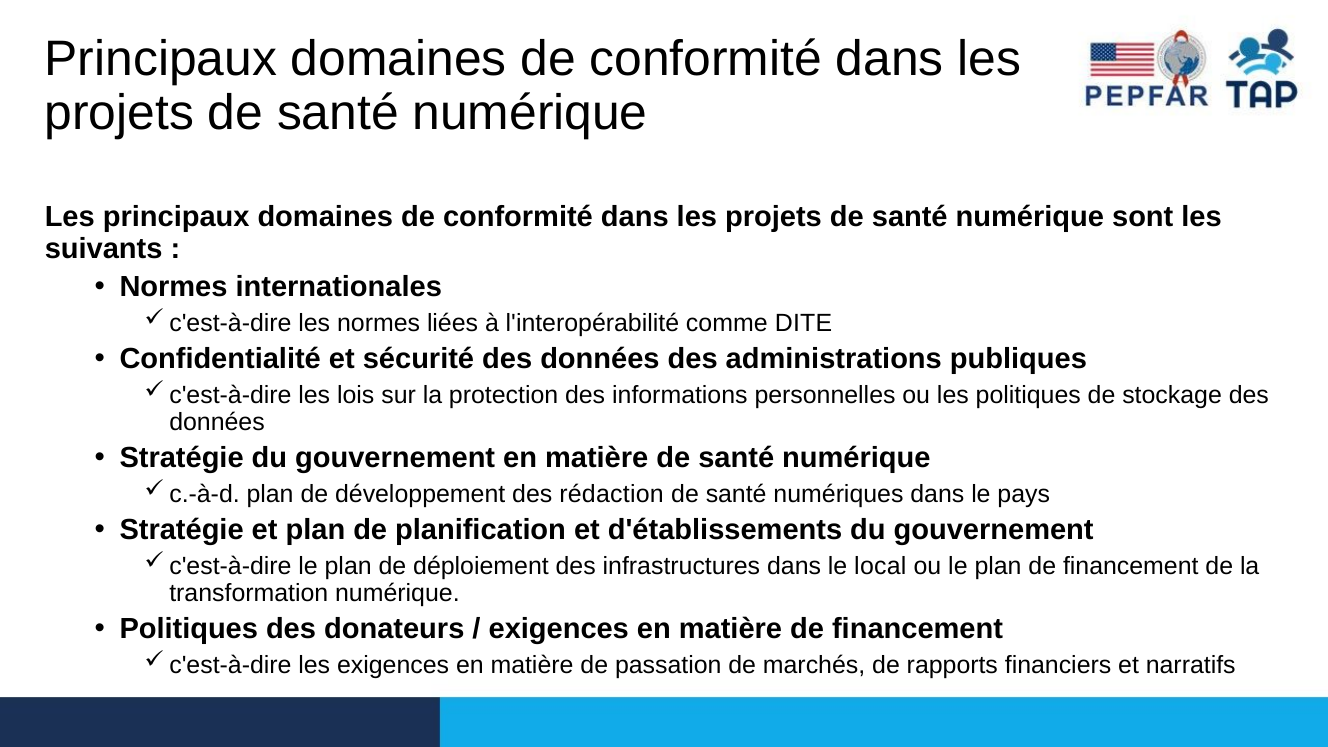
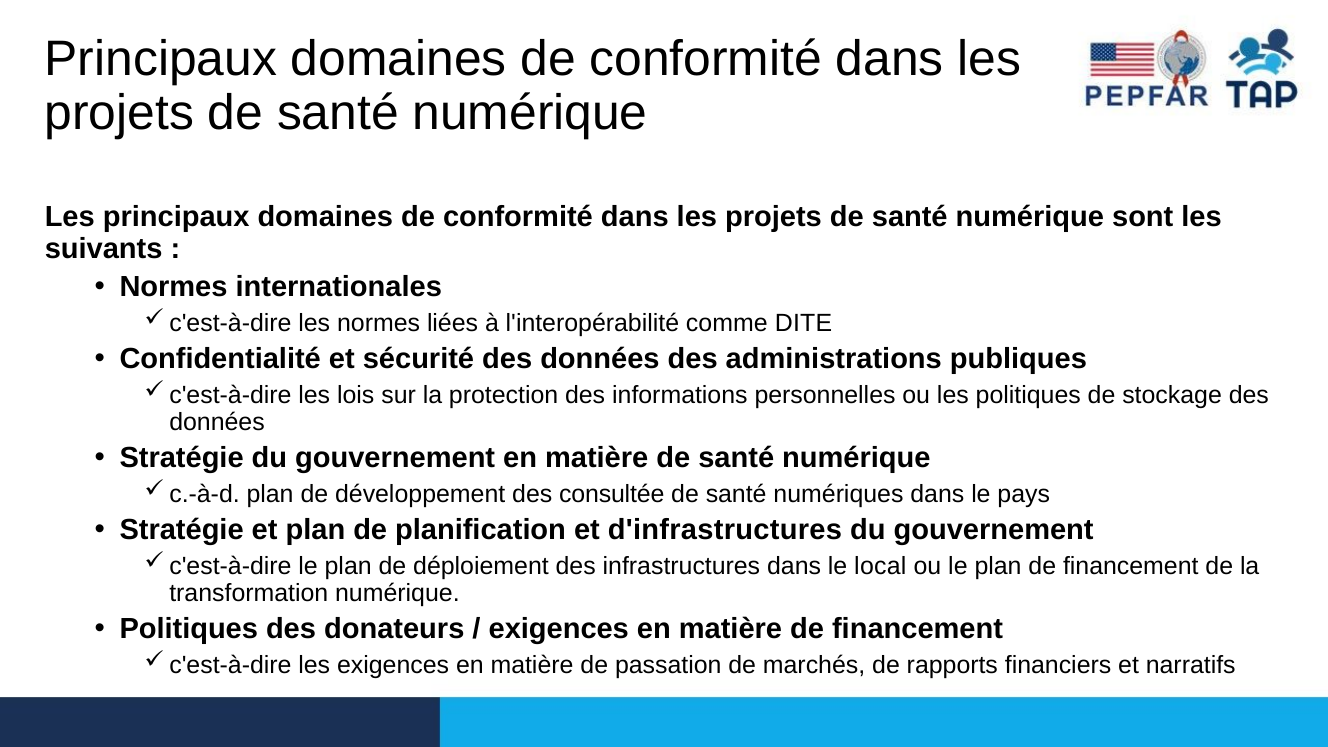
rédaction: rédaction -> consultée (612, 494)
d'établissements: d'établissements -> d'infrastructures (725, 530)
